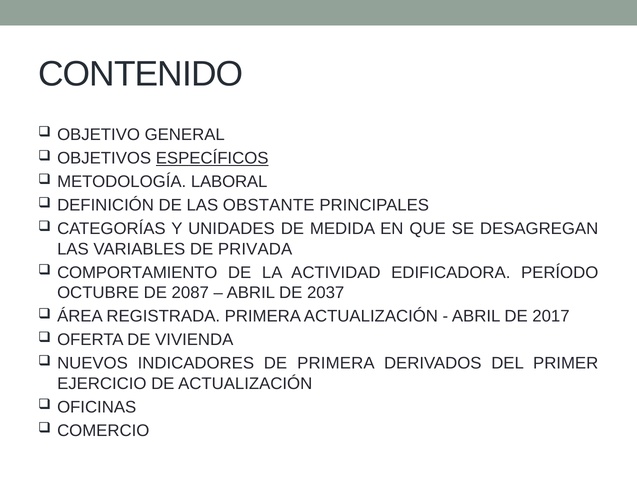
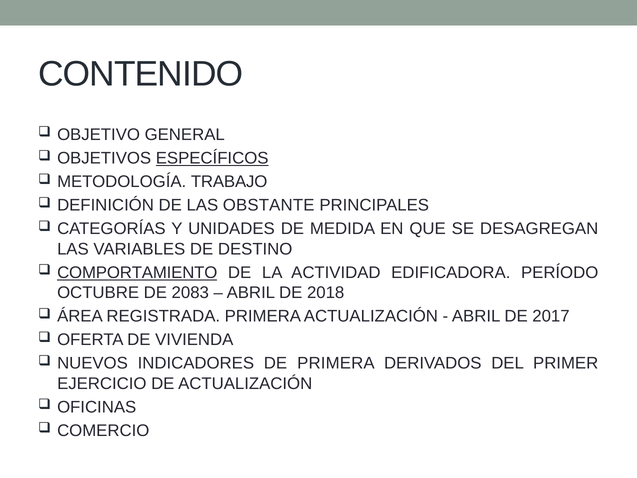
LABORAL: LABORAL -> TRABAJO (229, 182)
PRIVADA: PRIVADA -> DESTINO (255, 249)
COMPORTAMIENTO underline: none -> present (137, 272)
2087: 2087 -> 2083 (190, 293)
2037: 2037 -> 2018 (326, 293)
